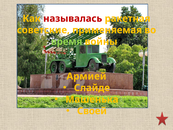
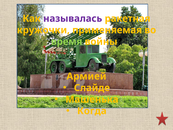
называлась colour: red -> purple (73, 19)
советские: советские -> кружочки (43, 30)
Своей: Своей -> Когда (92, 111)
